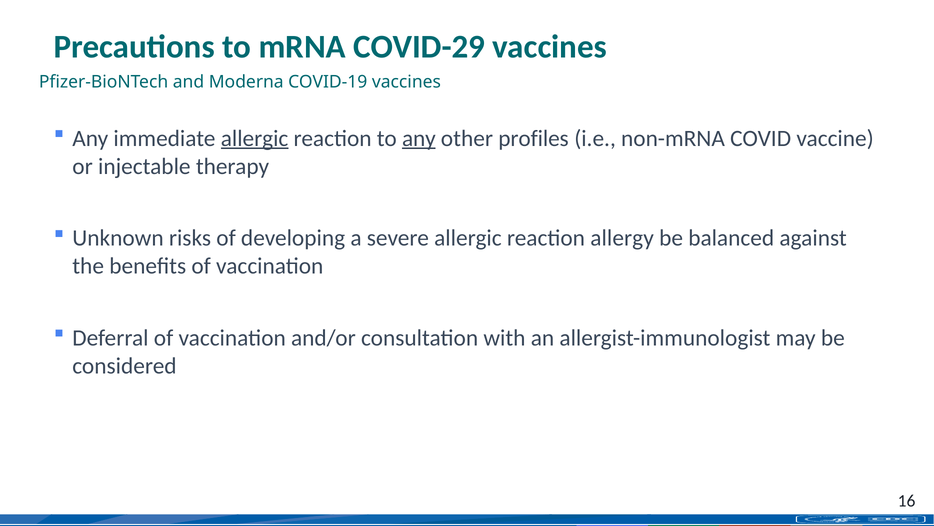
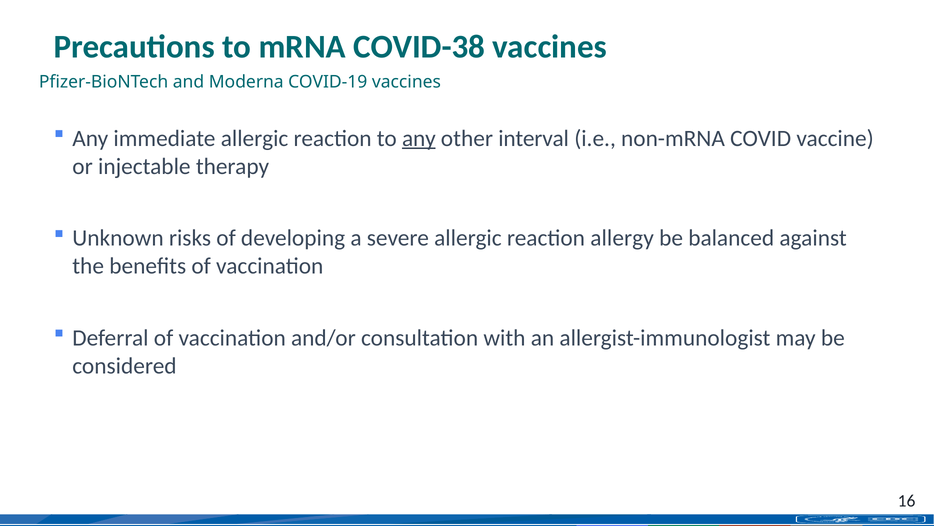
COVID-29: COVID-29 -> COVID-38 (419, 47)
allergic underline: present -> none (255, 138)
profiles: profiles -> interval (534, 138)
